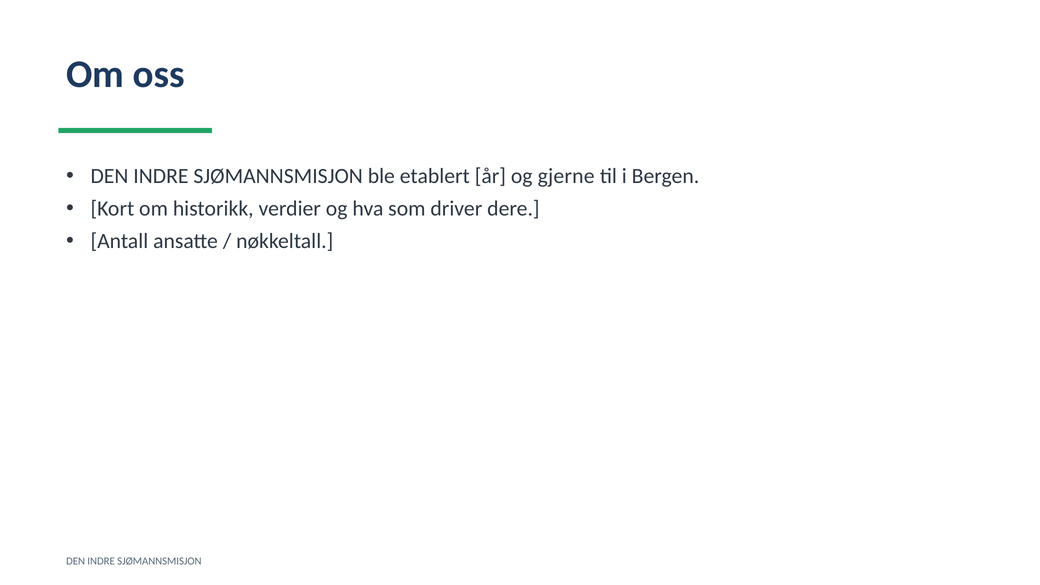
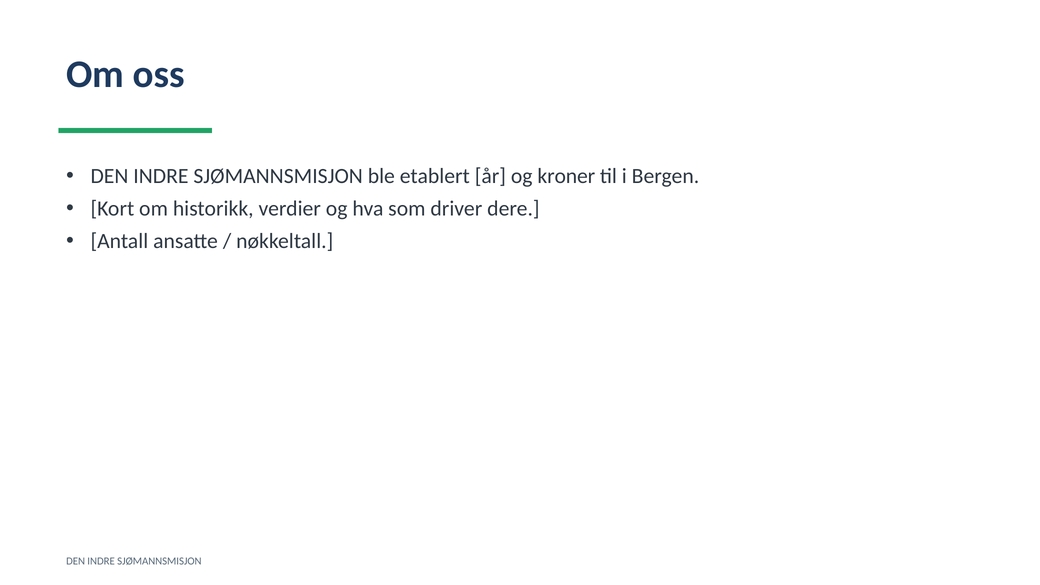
gjerne: gjerne -> kroner (566, 176)
